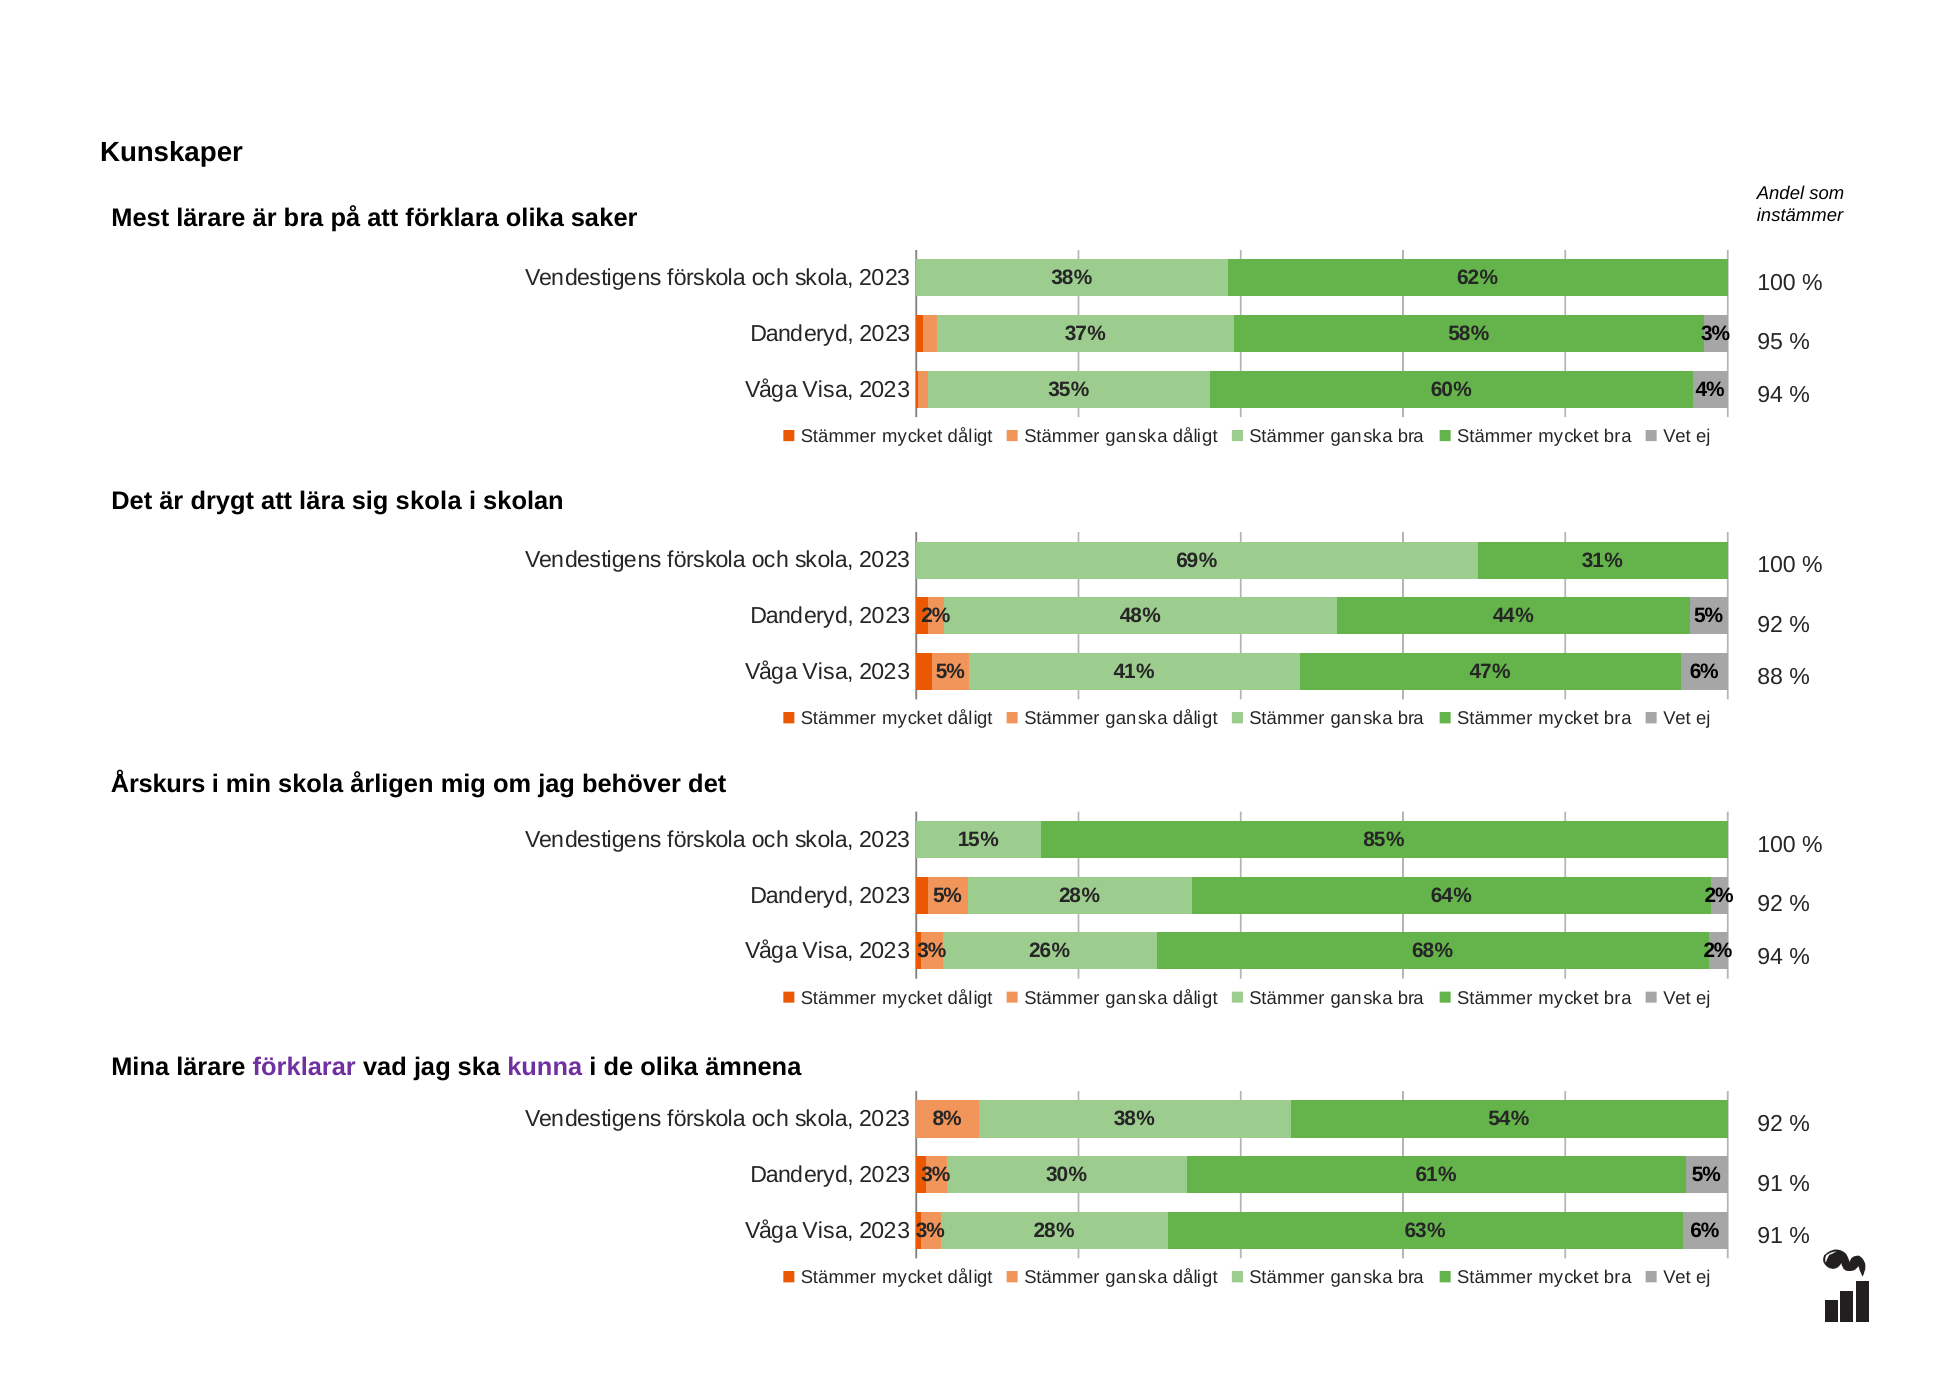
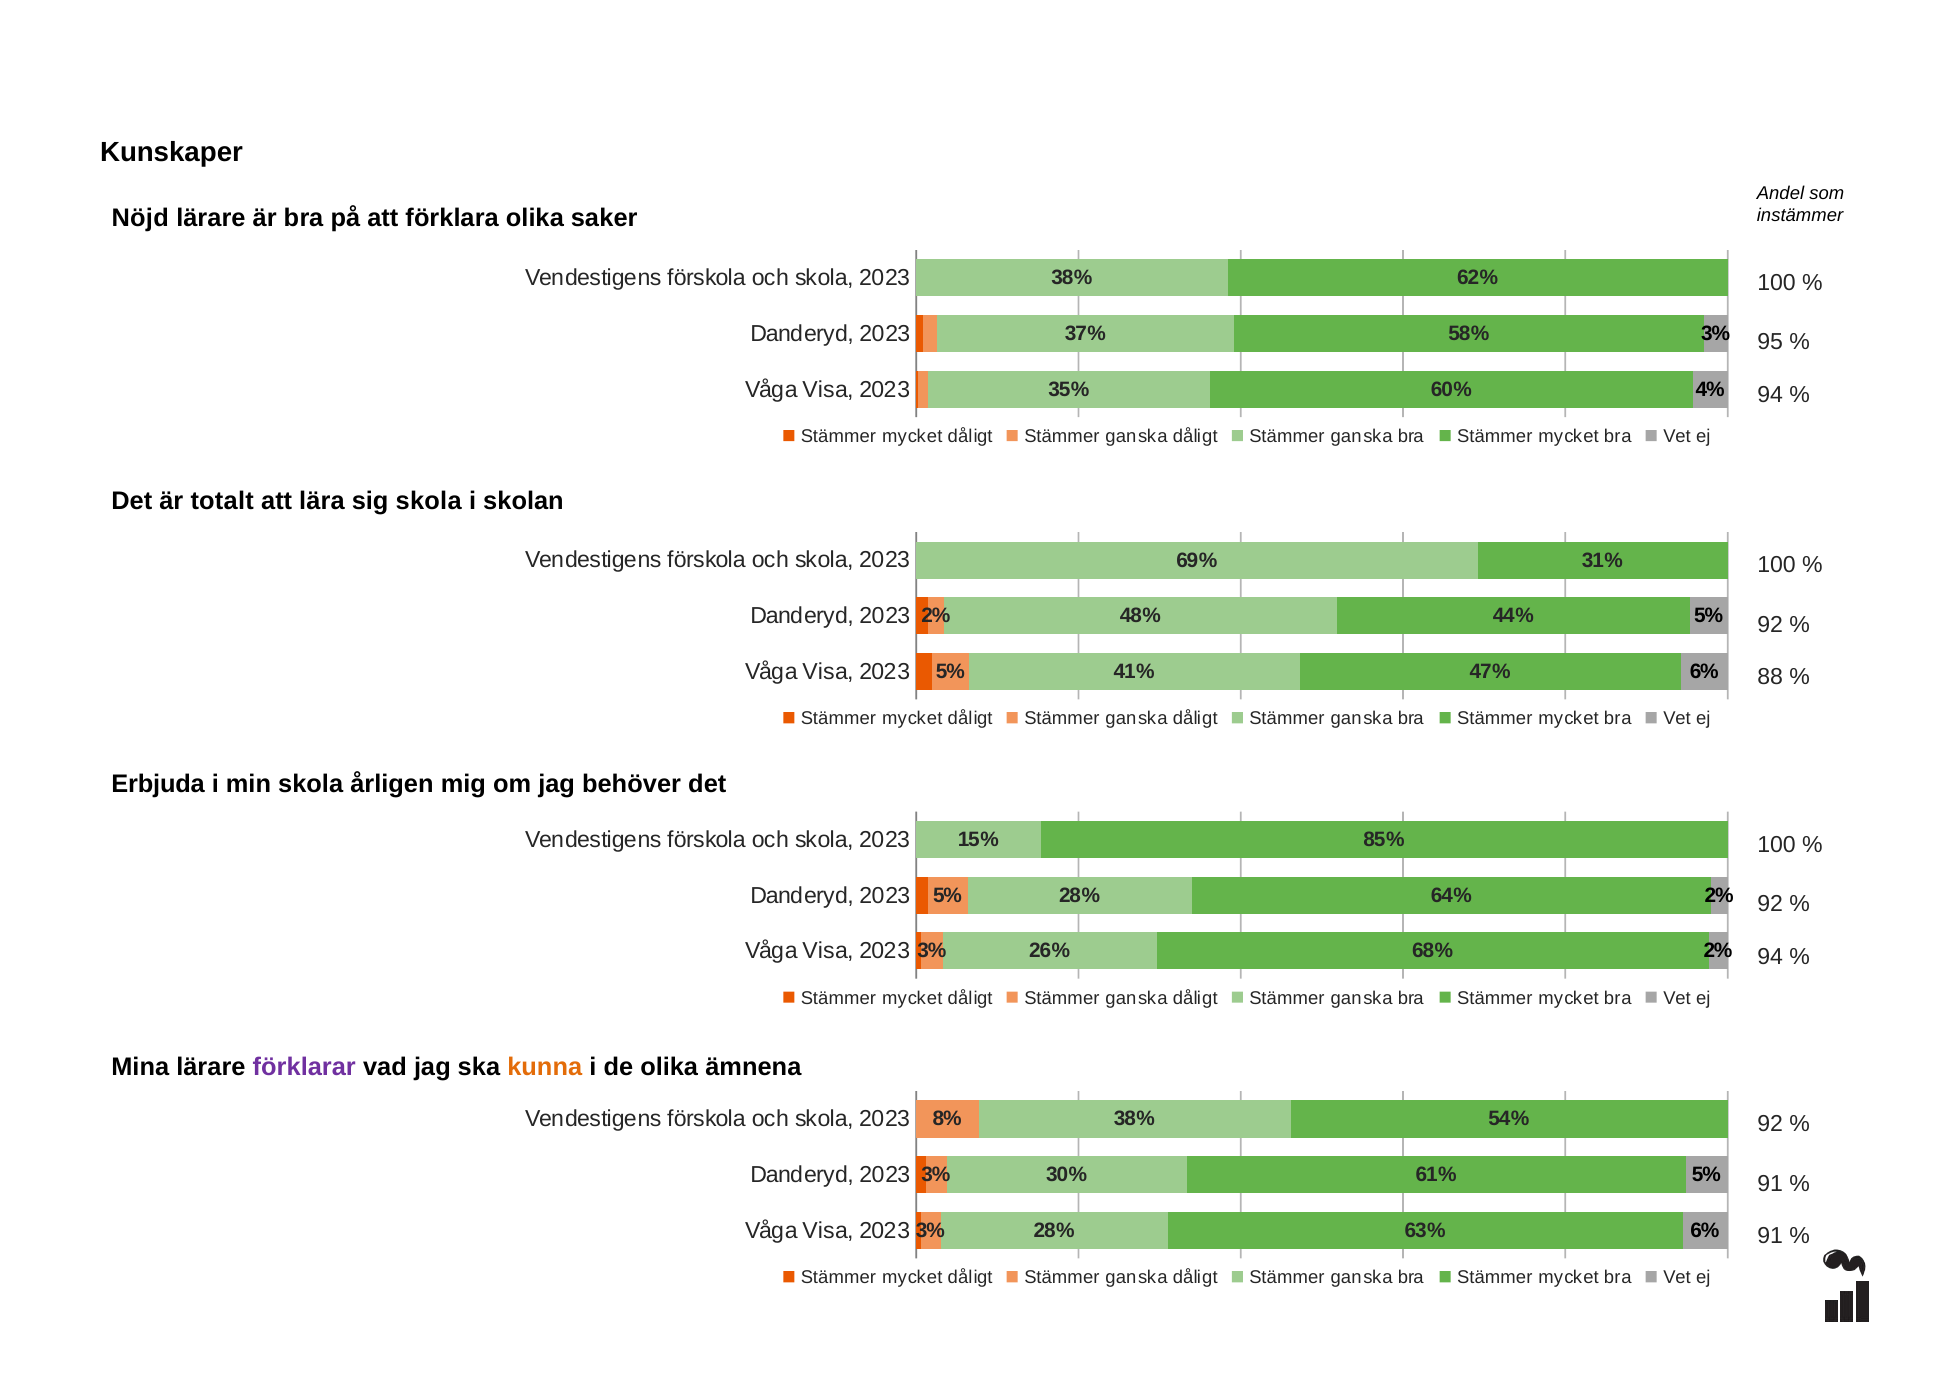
Mest: Mest -> Nöjd (140, 218)
drygt: drygt -> totalt (222, 502)
Årskurs: Årskurs -> Erbjuda (158, 785)
kunna colour: purple -> orange (545, 1068)
